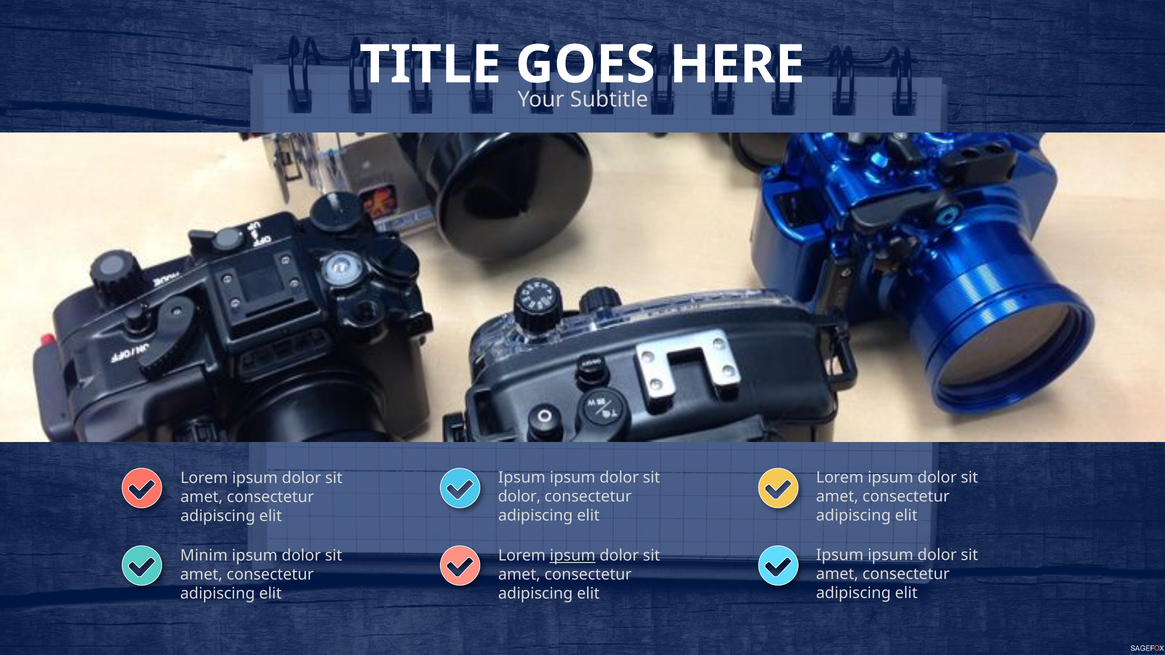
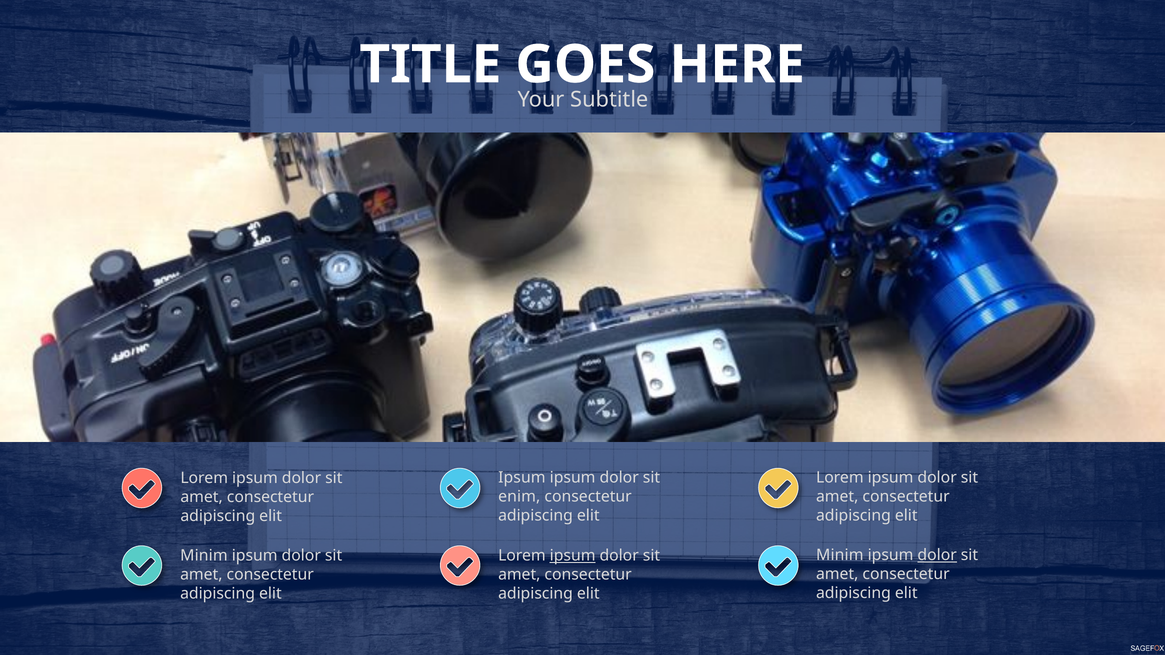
dolor: dolor -> enim (519, 497)
Ipsum: Ipsum -> Minim (840, 555)
dolor underline: none -> present (937, 555)
